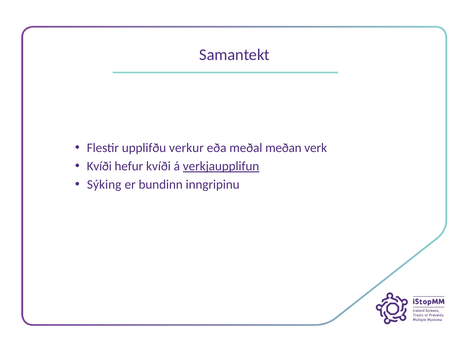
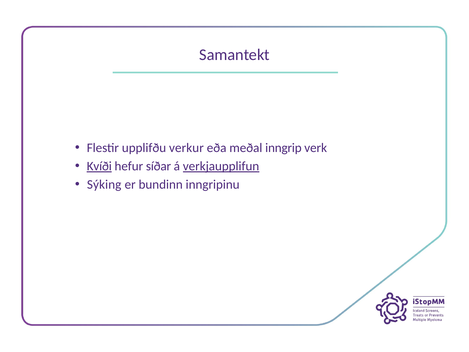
meðan: meðan -> inngrip (283, 148)
Kvíði underline: none -> present (99, 166)
hefur kvíði: kvíði -> síðar (159, 166)
